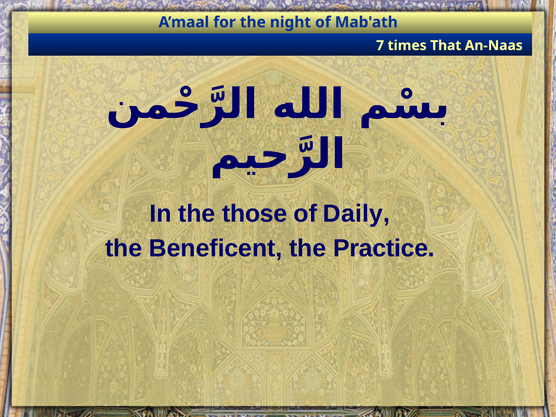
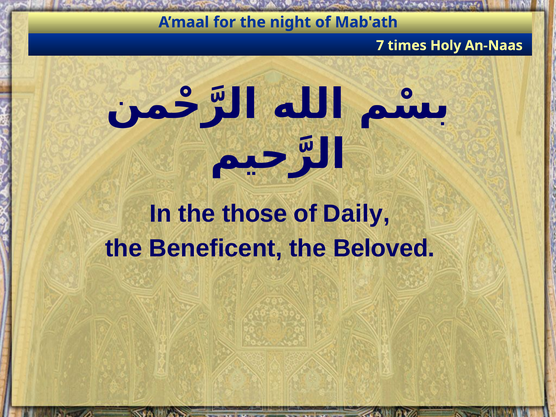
That: That -> Holy (446, 46)
Practice: Practice -> Beloved (384, 248)
